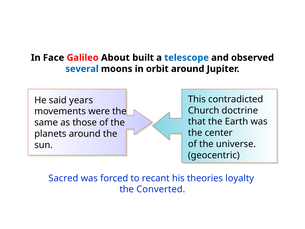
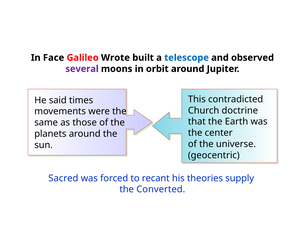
About: About -> Wrote (115, 58)
several colour: blue -> purple (82, 69)
years: years -> times (81, 100)
loyalty: loyalty -> supply (240, 178)
